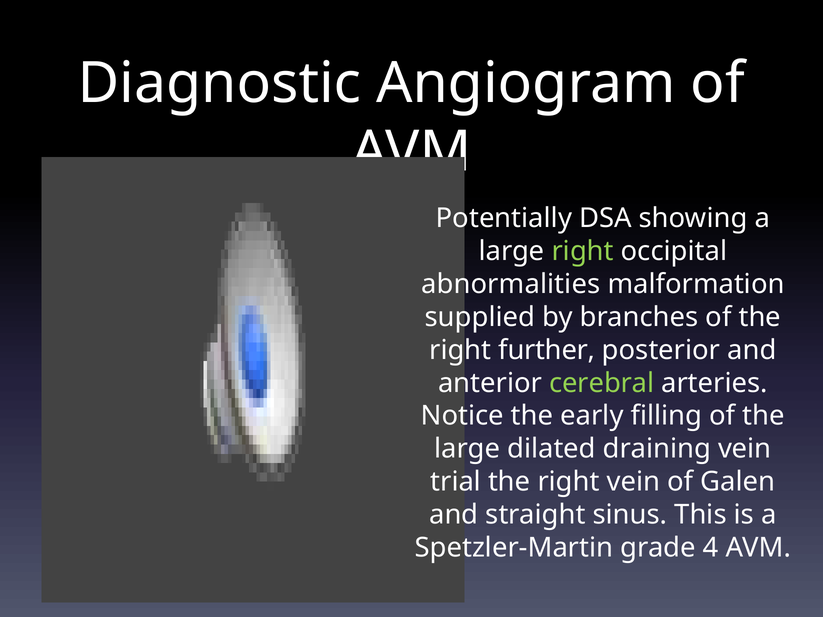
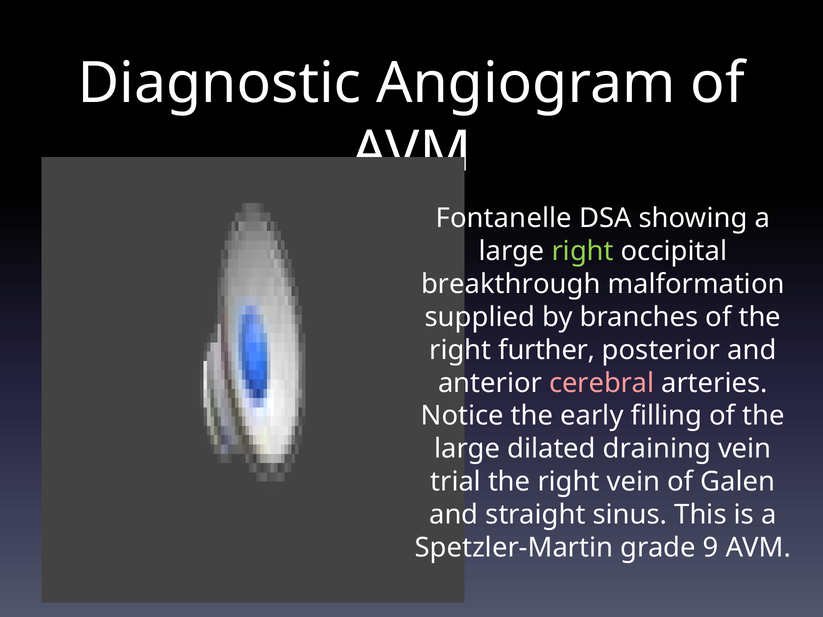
Potentially: Potentially -> Fontanelle (504, 219)
abnormalities: abnormalities -> breakthrough (511, 284)
cerebral colour: light green -> pink (602, 383)
4: 4 -> 9 (711, 548)
